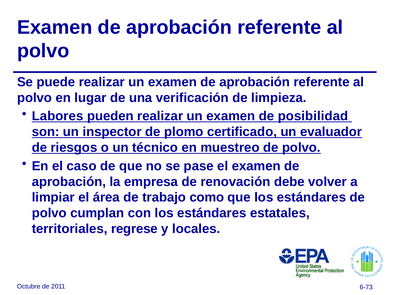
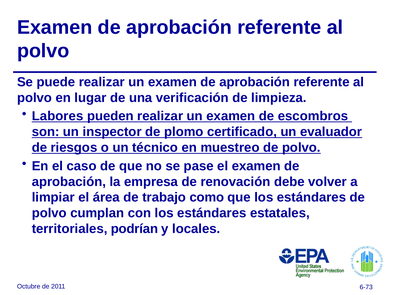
posibilidad: posibilidad -> escombros (313, 116)
regrese: regrese -> podrían (134, 229)
